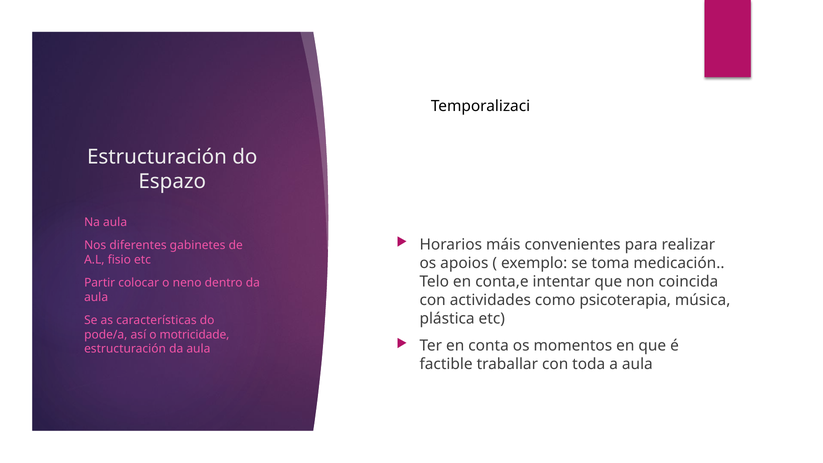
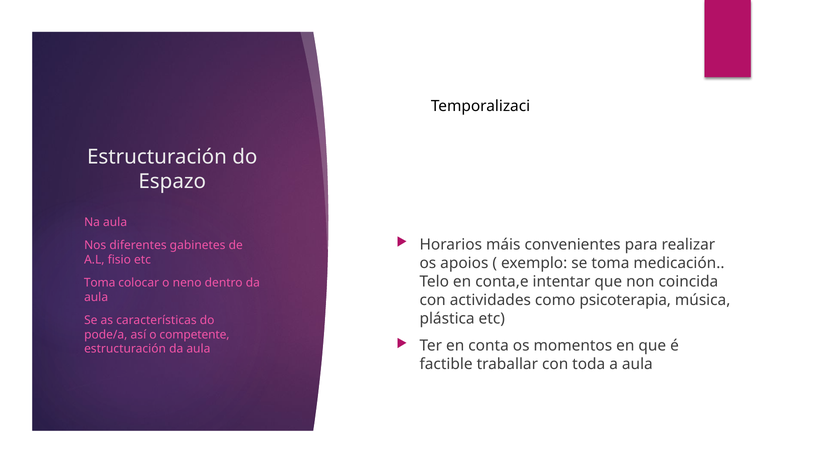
Partir: Partir -> Toma (100, 283)
motricidade: motricidade -> competente (195, 335)
